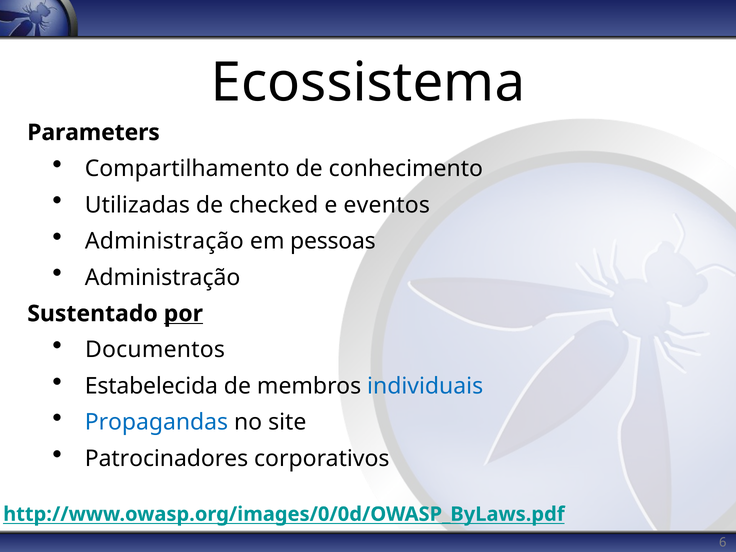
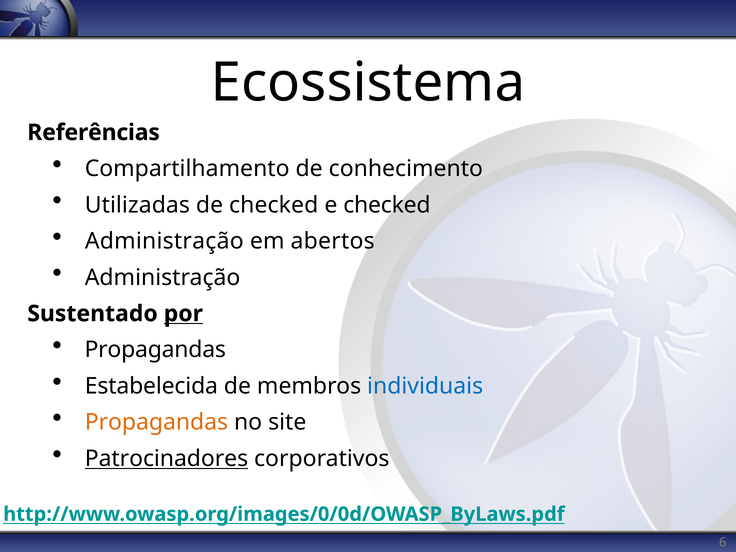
Parameters: Parameters -> Referências (94, 133)
e eventos: eventos -> checked (387, 205)
pessoas: pessoas -> abertos (333, 241)
Documentos: Documentos -> Propagandas (155, 350)
Propagandas colour: blue -> orange (156, 422)
Patrocinadores underline: none -> present (166, 459)
